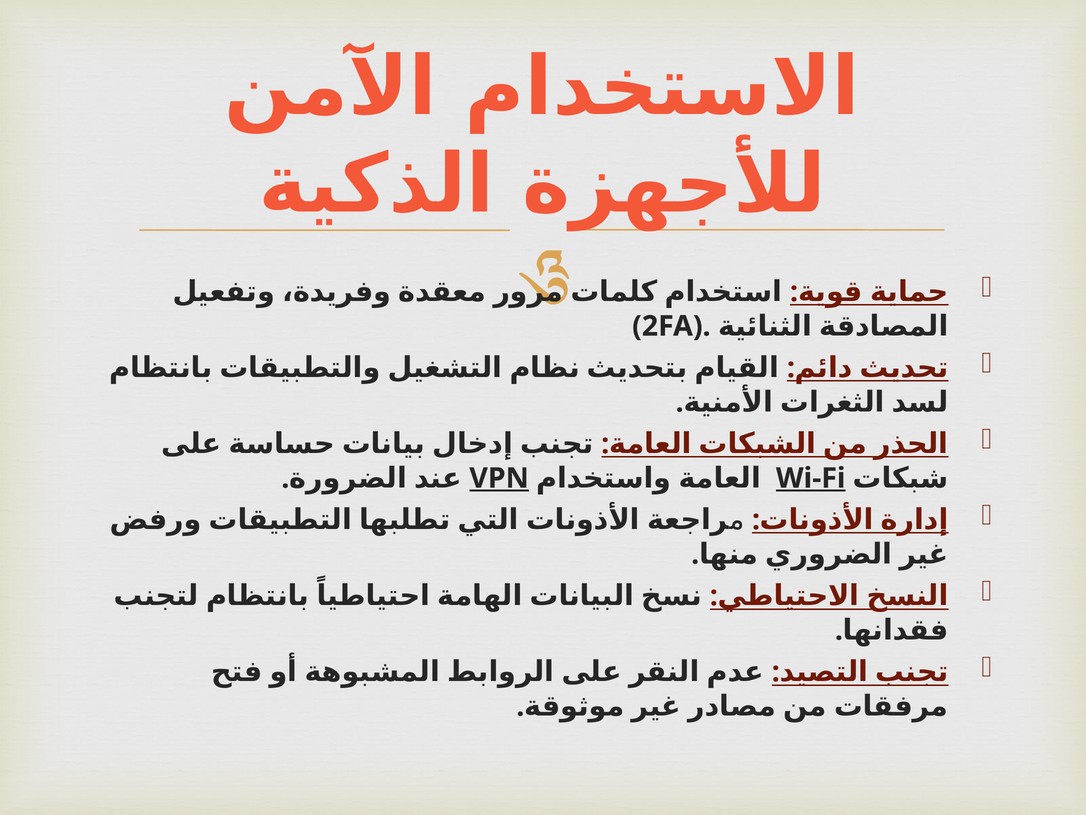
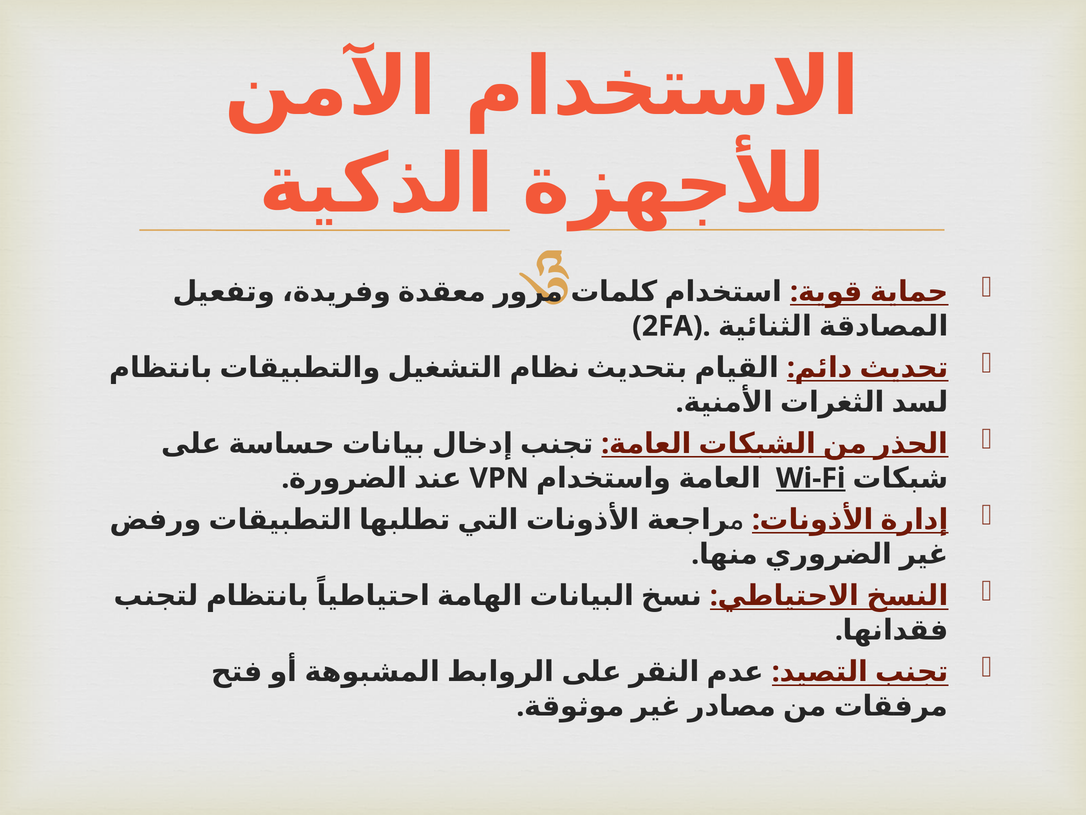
VPN underline: present -> none (499, 478)
